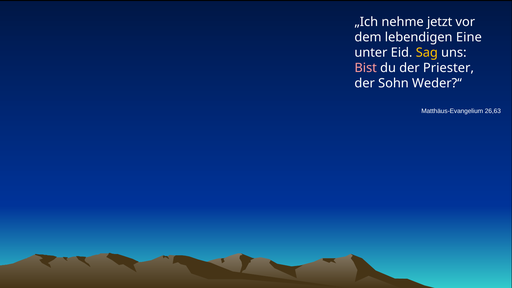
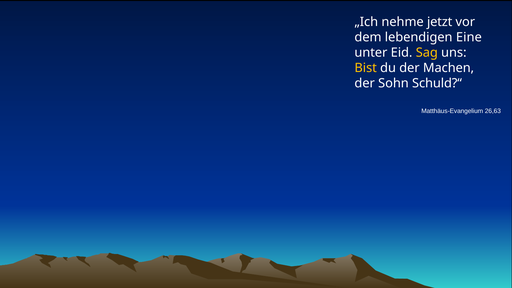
Bist colour: pink -> yellow (366, 68)
Priester: Priester -> Machen (449, 68)
Weder?“: Weder?“ -> Schuld?“ (437, 83)
